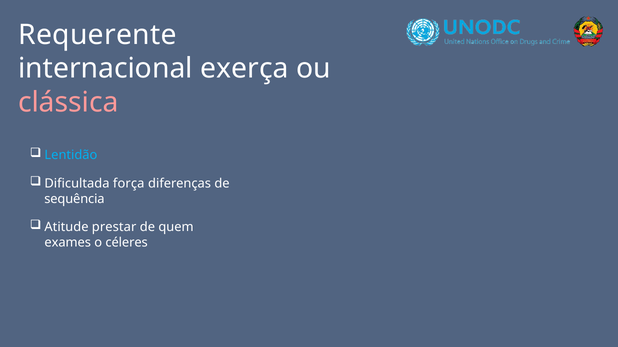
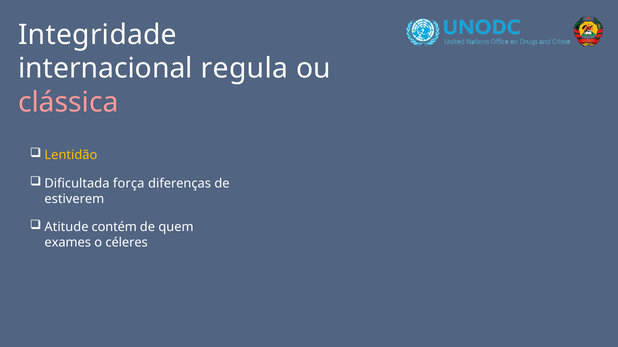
Requerente: Requerente -> Integridade (98, 35)
exerça: exerça -> regula (244, 69)
Lentidão colour: light blue -> yellow (71, 155)
sequência: sequência -> estiverem (74, 199)
prestar: prestar -> contém (114, 228)
